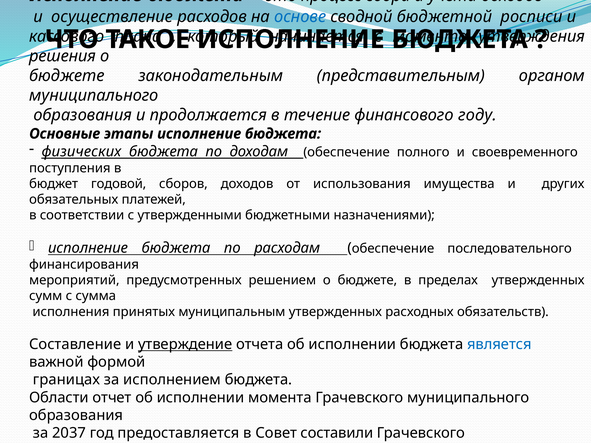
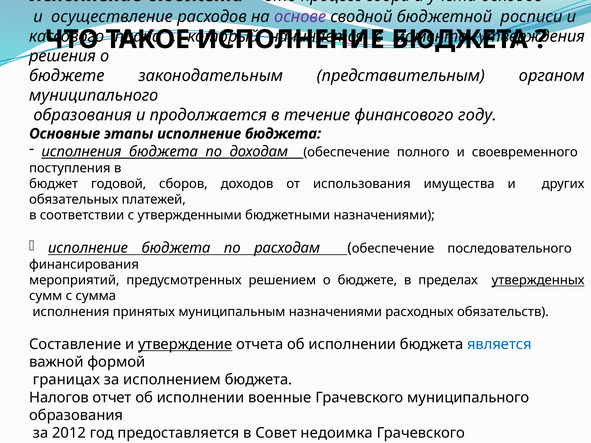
основе colour: blue -> purple (300, 17)
физических: физических -> исполнения (81, 152)
утвержденных underline: none -> present (538, 280)
муниципальным утвержденных: утвержденных -> назначениями (335, 312)
Области: Области -> Налогов (59, 398)
исполнении момента: момента -> военные (280, 398)
2037: 2037 -> 2012 (69, 433)
составили: составили -> недоимка (337, 433)
